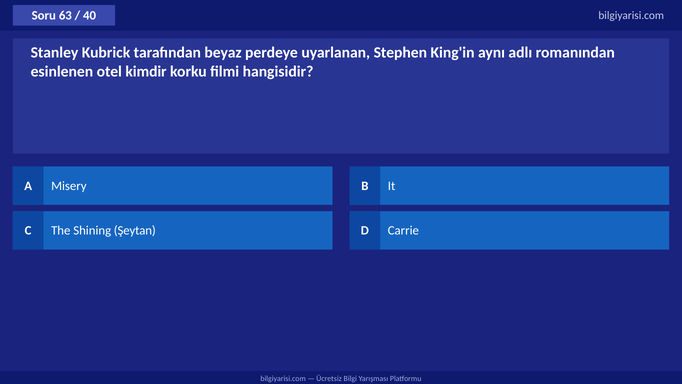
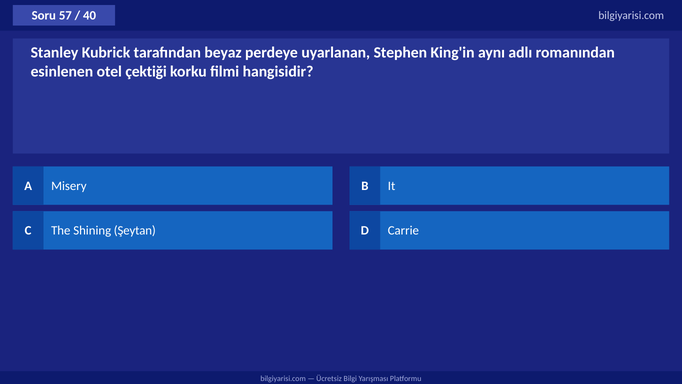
63: 63 -> 57 (65, 16)
kimdir: kimdir -> çektiği (146, 72)
